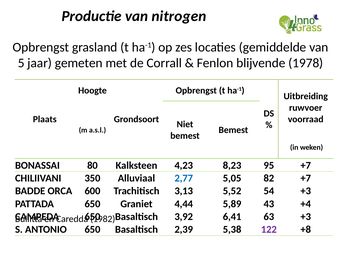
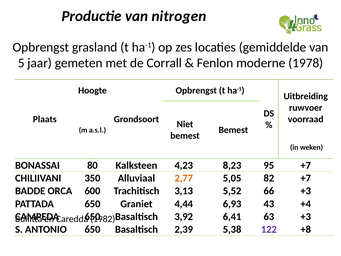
blijvende: blijvende -> moderne (261, 63)
2,77 colour: blue -> orange (184, 178)
54: 54 -> 66 (269, 191)
5,89: 5,89 -> 6,93 (232, 204)
